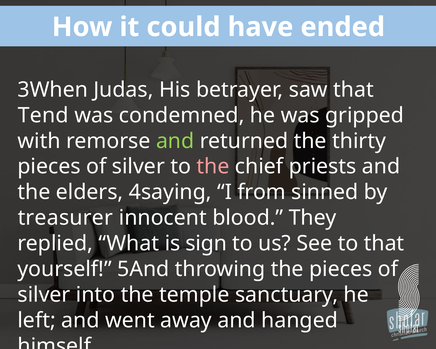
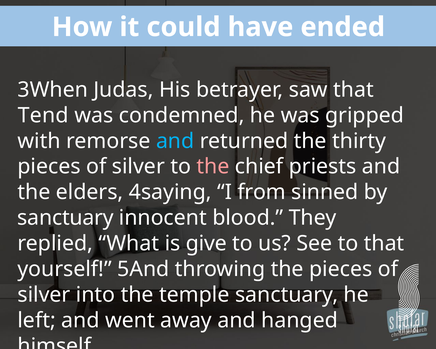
and colour: light green -> light blue (175, 141)
treasurer: treasurer -> sanctuary (66, 218)
sign: sign -> give (206, 243)
